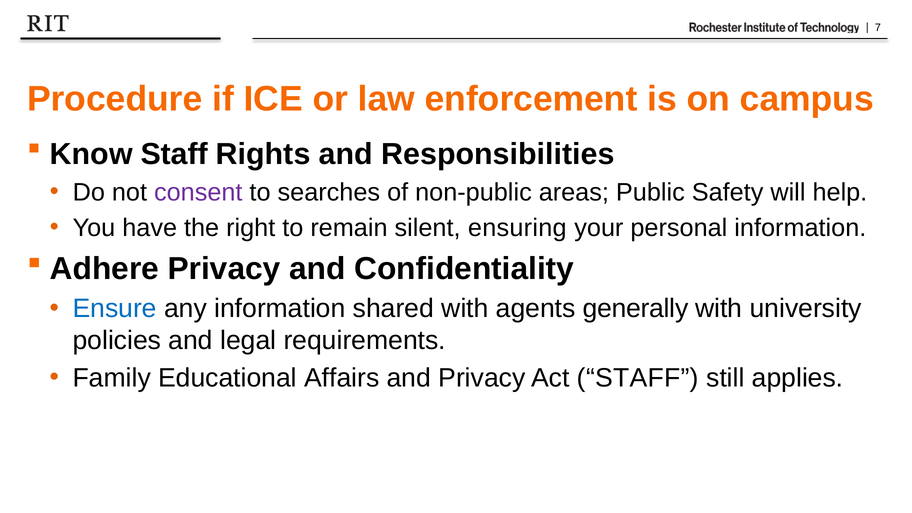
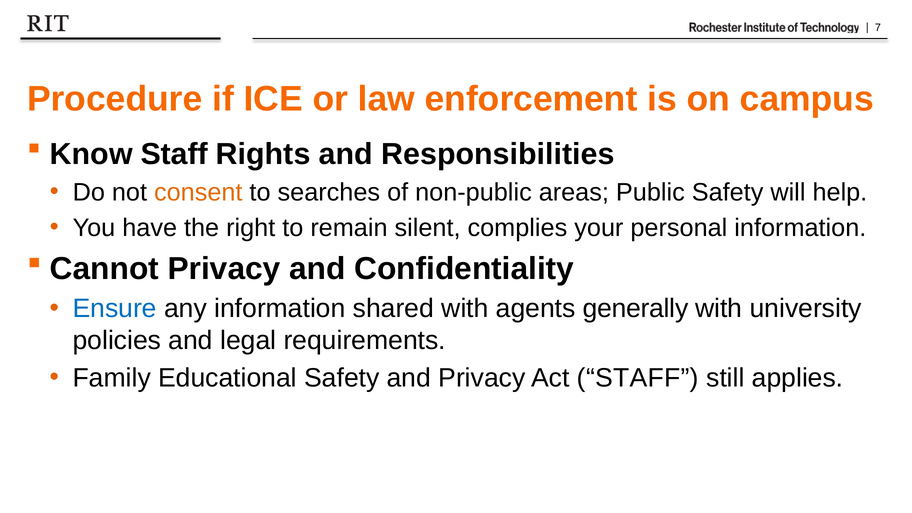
consent colour: purple -> orange (198, 192)
ensuring: ensuring -> complies (517, 228)
Adhere: Adhere -> Cannot (104, 269)
Educational Affairs: Affairs -> Safety (342, 378)
